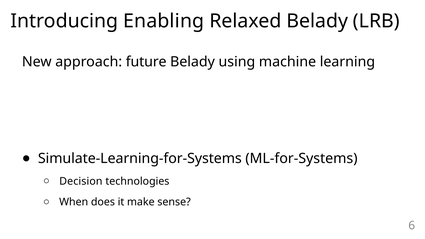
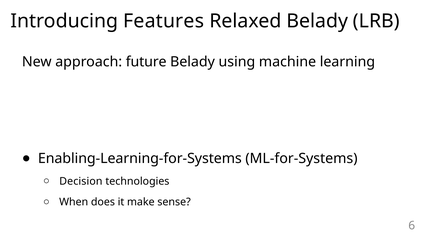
Enabling: Enabling -> Features (164, 21)
Simulate-Learning-for-Systems: Simulate-Learning-for-Systems -> Enabling-Learning-for-Systems (140, 158)
